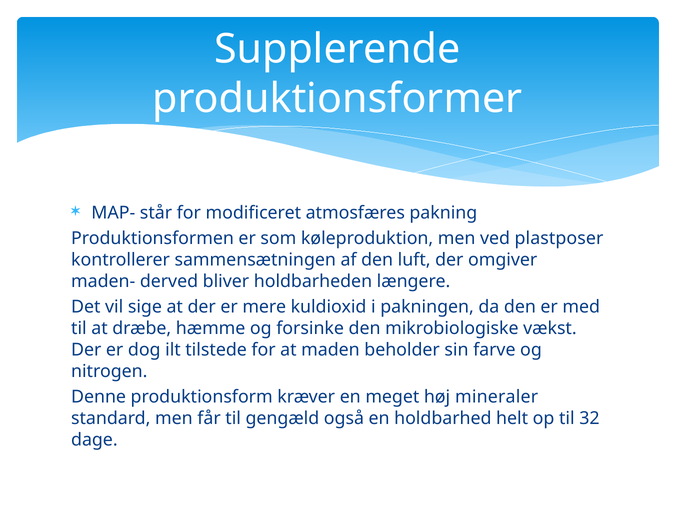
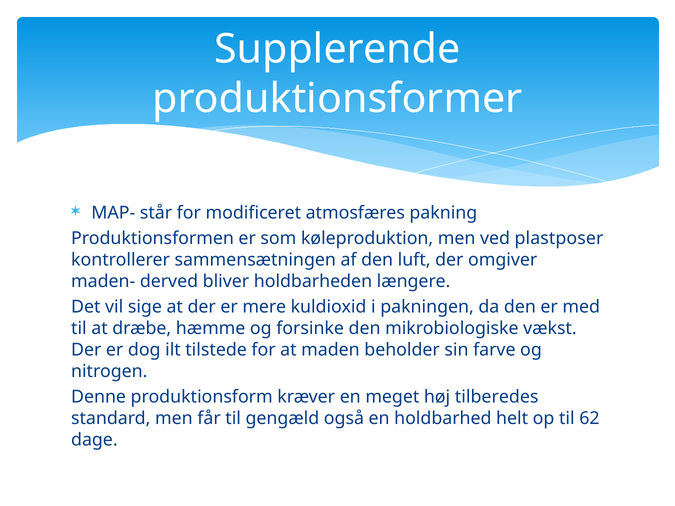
mineraler: mineraler -> tilberedes (497, 397)
32: 32 -> 62 (589, 419)
